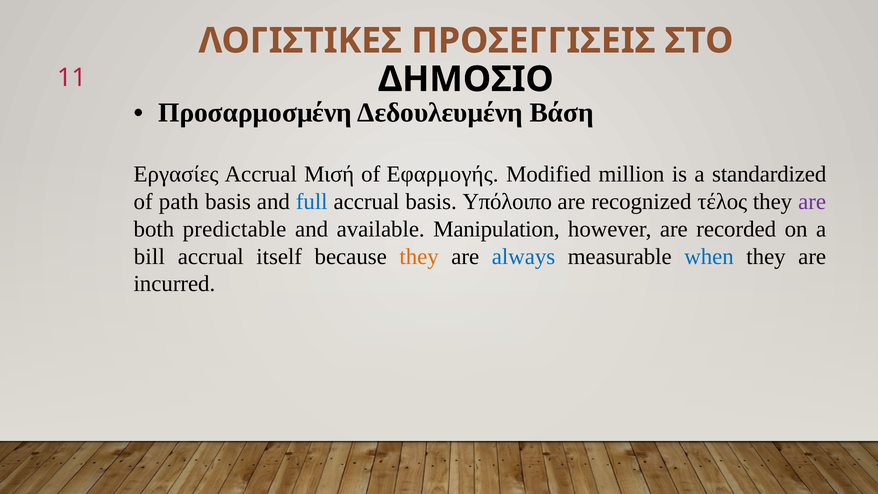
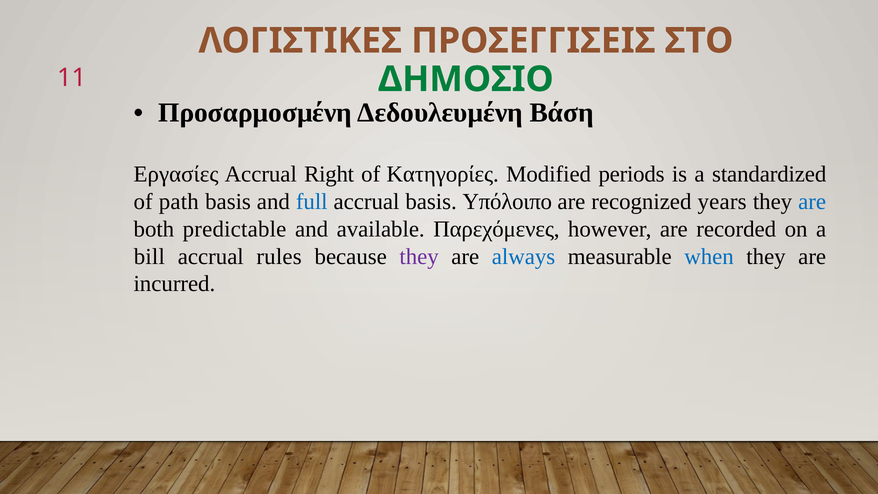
ΔΗΜΟΣΙΟ colour: black -> green (466, 79)
Μισή: Μισή -> Right (329, 174)
Εφαρμογής: Εφαρμογής -> Κατηγορίες (443, 174)
million: million -> periods (632, 174)
τέλος: τέλος -> years (722, 202)
are colour: purple -> blue (812, 202)
Manipulation: Manipulation -> Παρεχόμενες (496, 229)
itself: itself -> rules (279, 256)
they colour: orange -> purple (419, 256)
